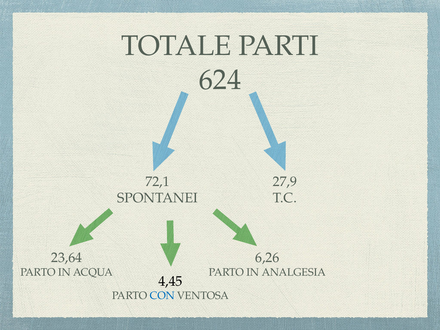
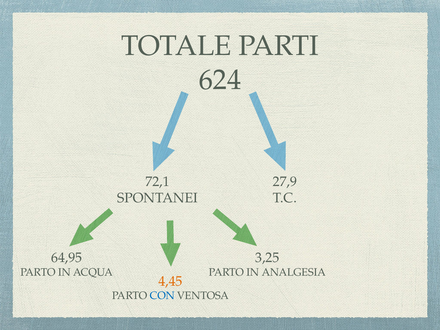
23,64: 23,64 -> 64,95 (67, 258)
6,26: 6,26 -> 3,25 (267, 258)
4,45 colour: black -> orange (170, 281)
